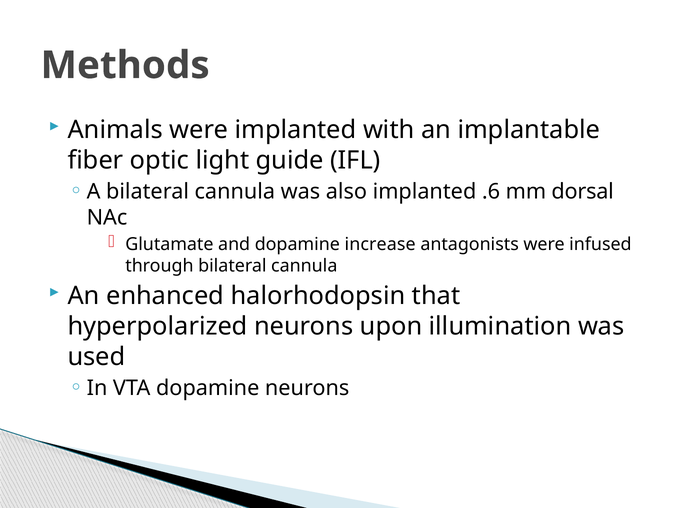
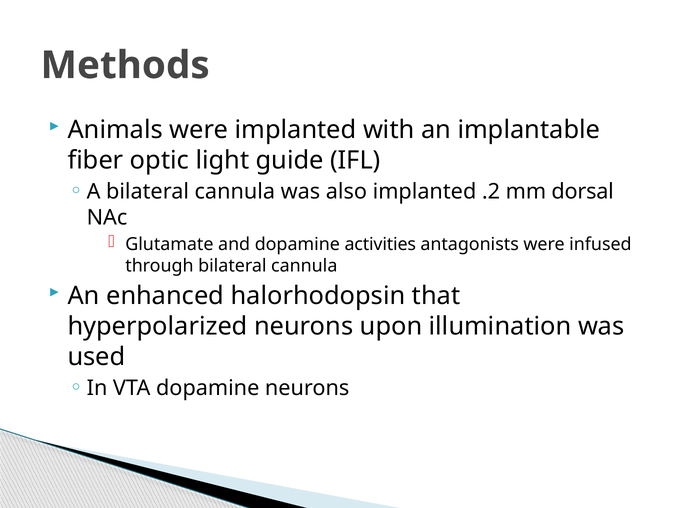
.6: .6 -> .2 (491, 192)
increase: increase -> activities (380, 245)
